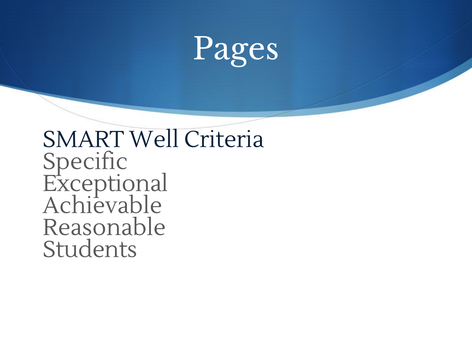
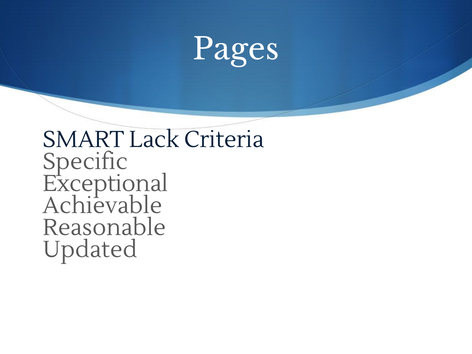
Well: Well -> Lack (154, 140)
Students: Students -> Updated (90, 250)
